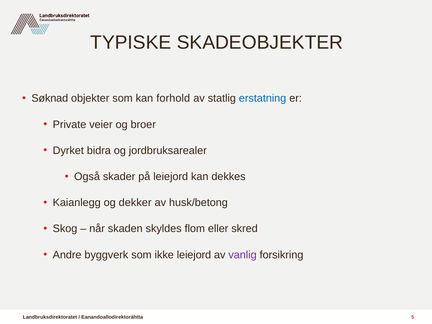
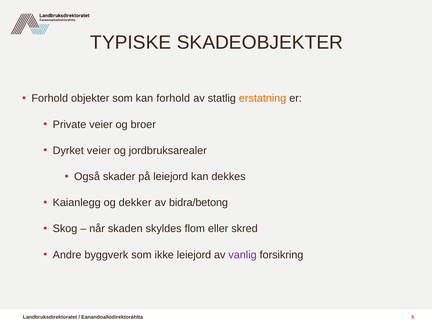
Søknad: Søknad -> Forhold (50, 98)
erstatning colour: blue -> orange (263, 98)
Dyrket bidra: bidra -> veier (99, 151)
husk/betong: husk/betong -> bidra/betong (198, 203)
